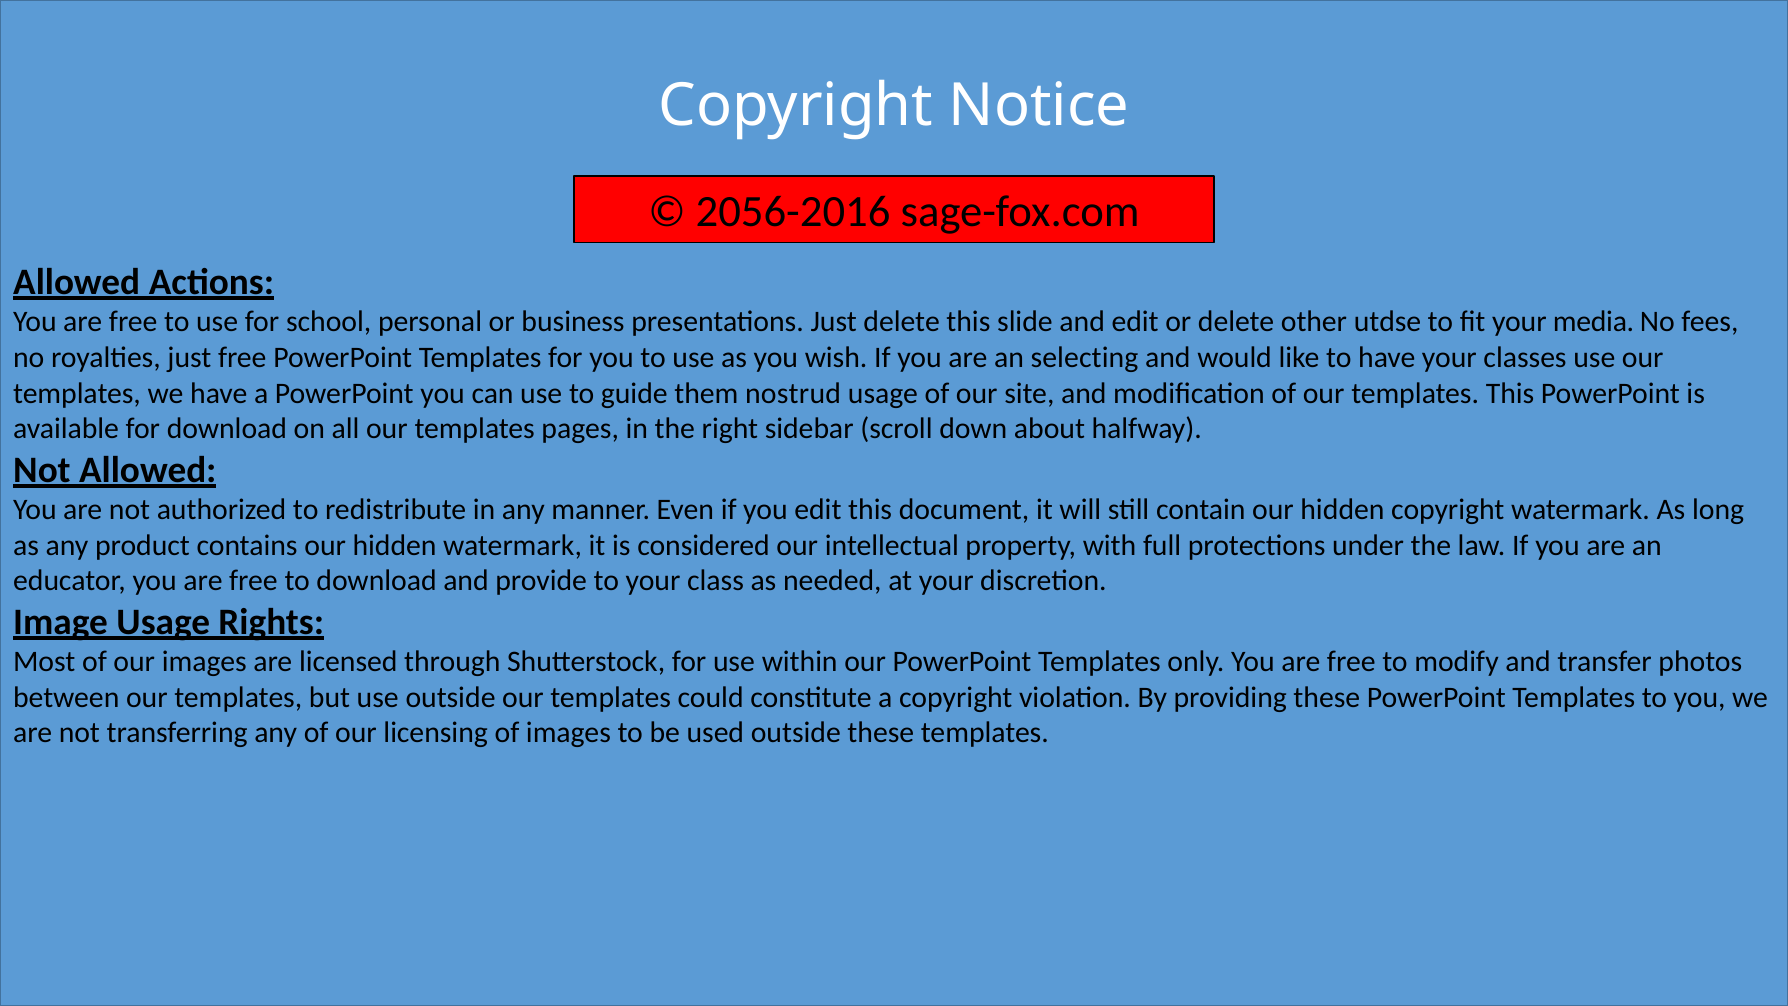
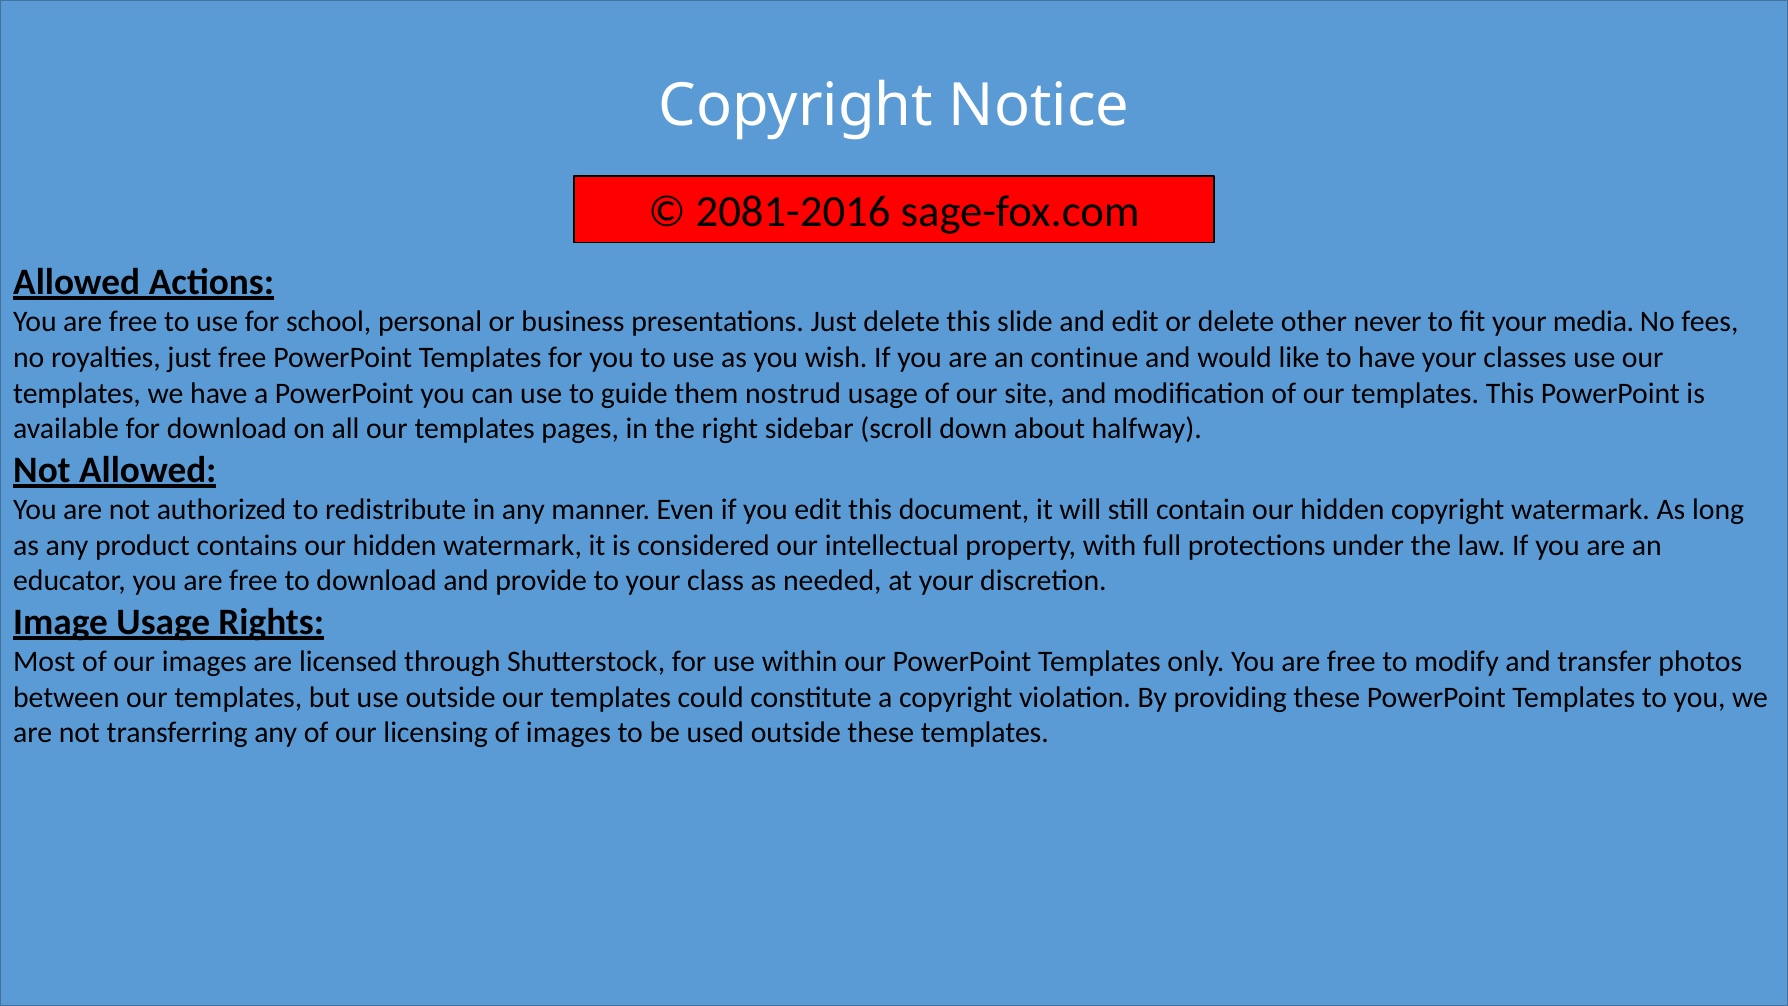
2056-2016: 2056-2016 -> 2081-2016 (793, 212)
utdse: utdse -> never (1388, 322)
selecting: selecting -> continue (1084, 357)
